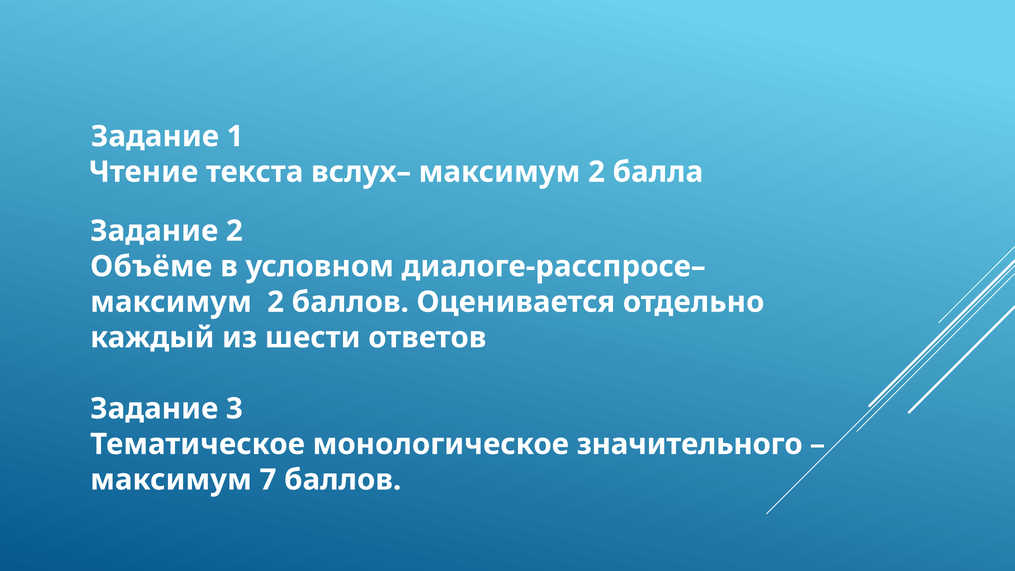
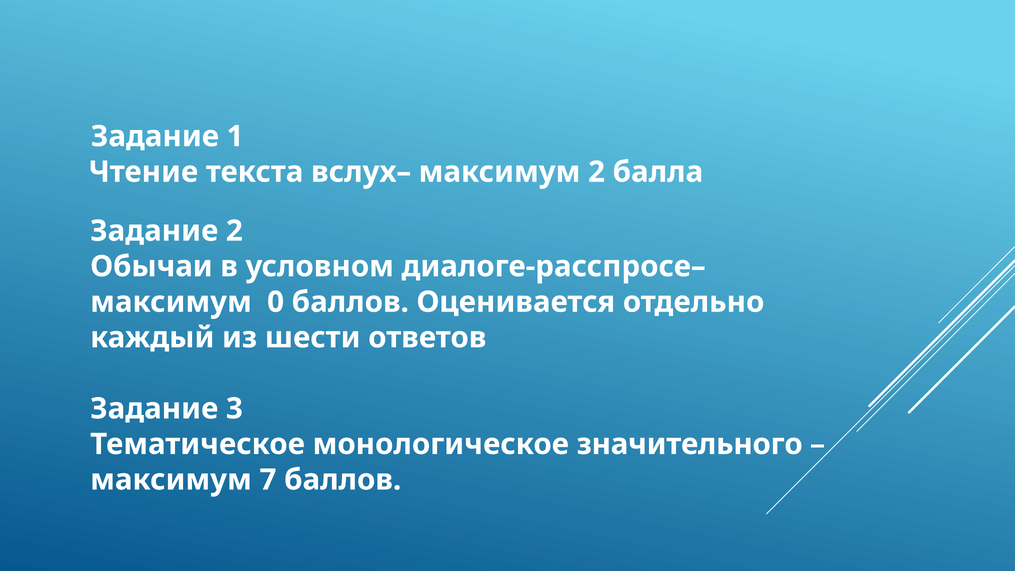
Объёме: Объёме -> Обычаи (151, 266)
2: 2 -> 0 (276, 302)
